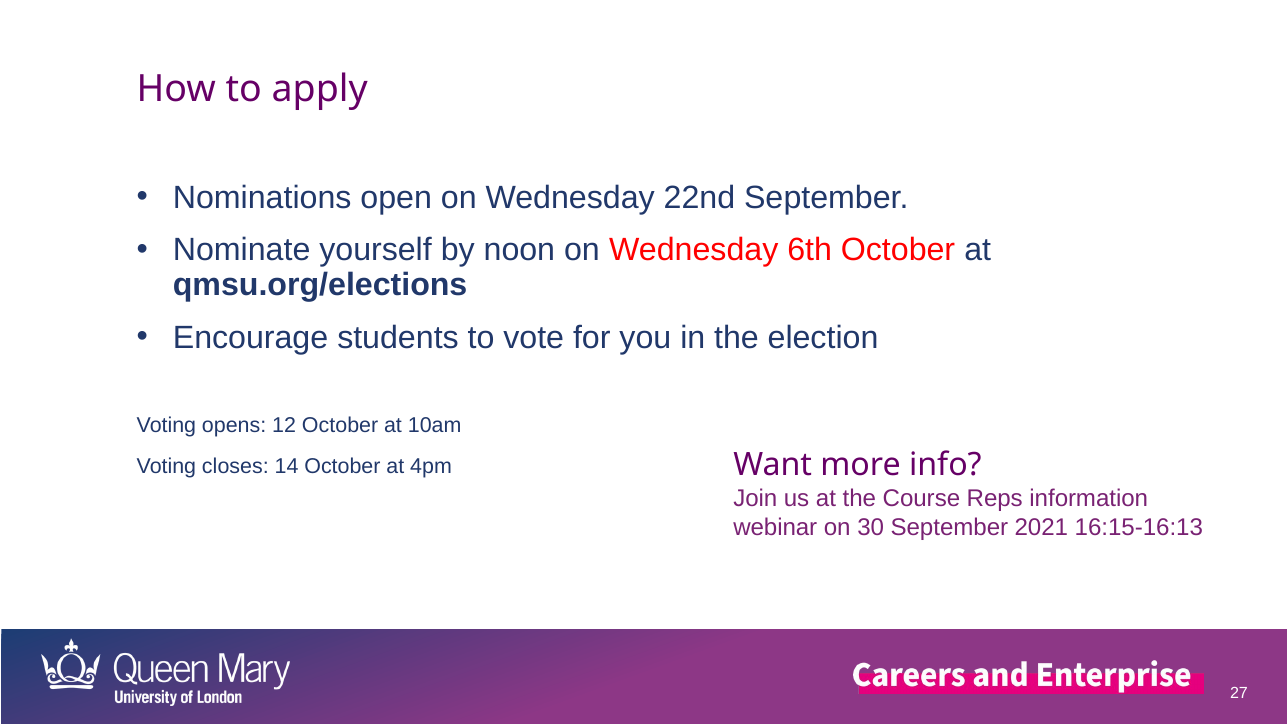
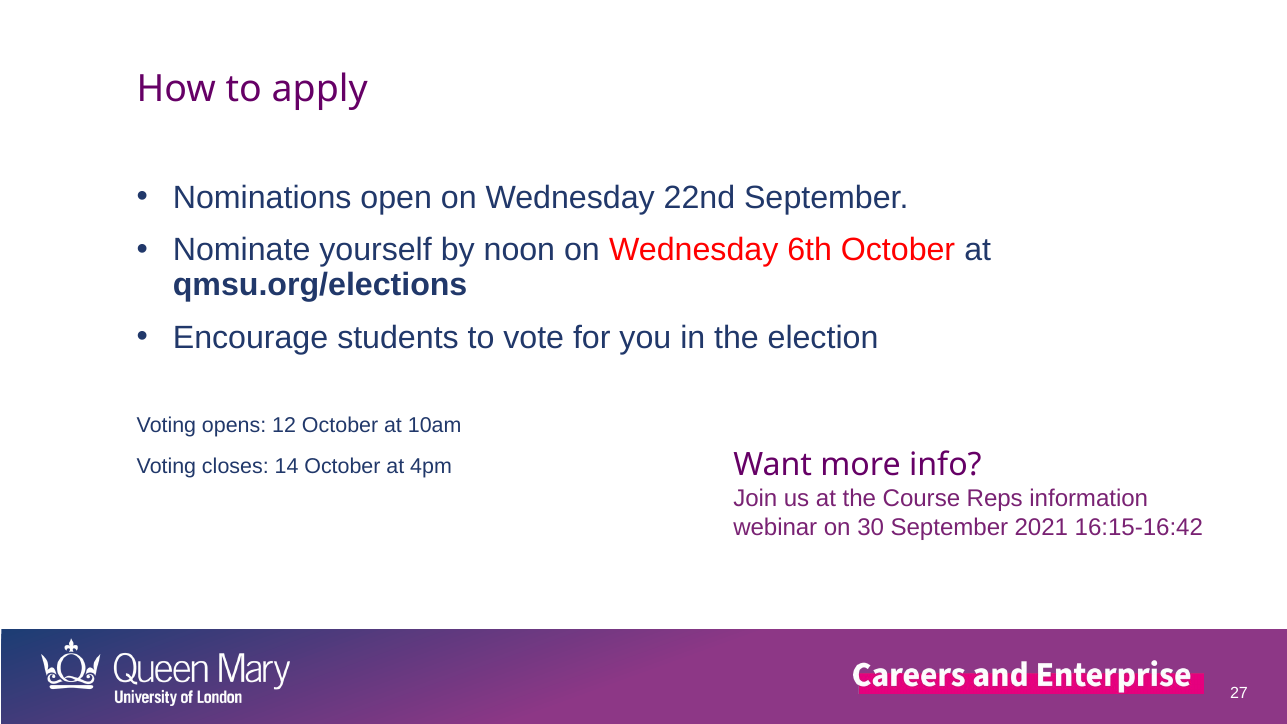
16:15-16:13: 16:15-16:13 -> 16:15-16:42 (1139, 527)
